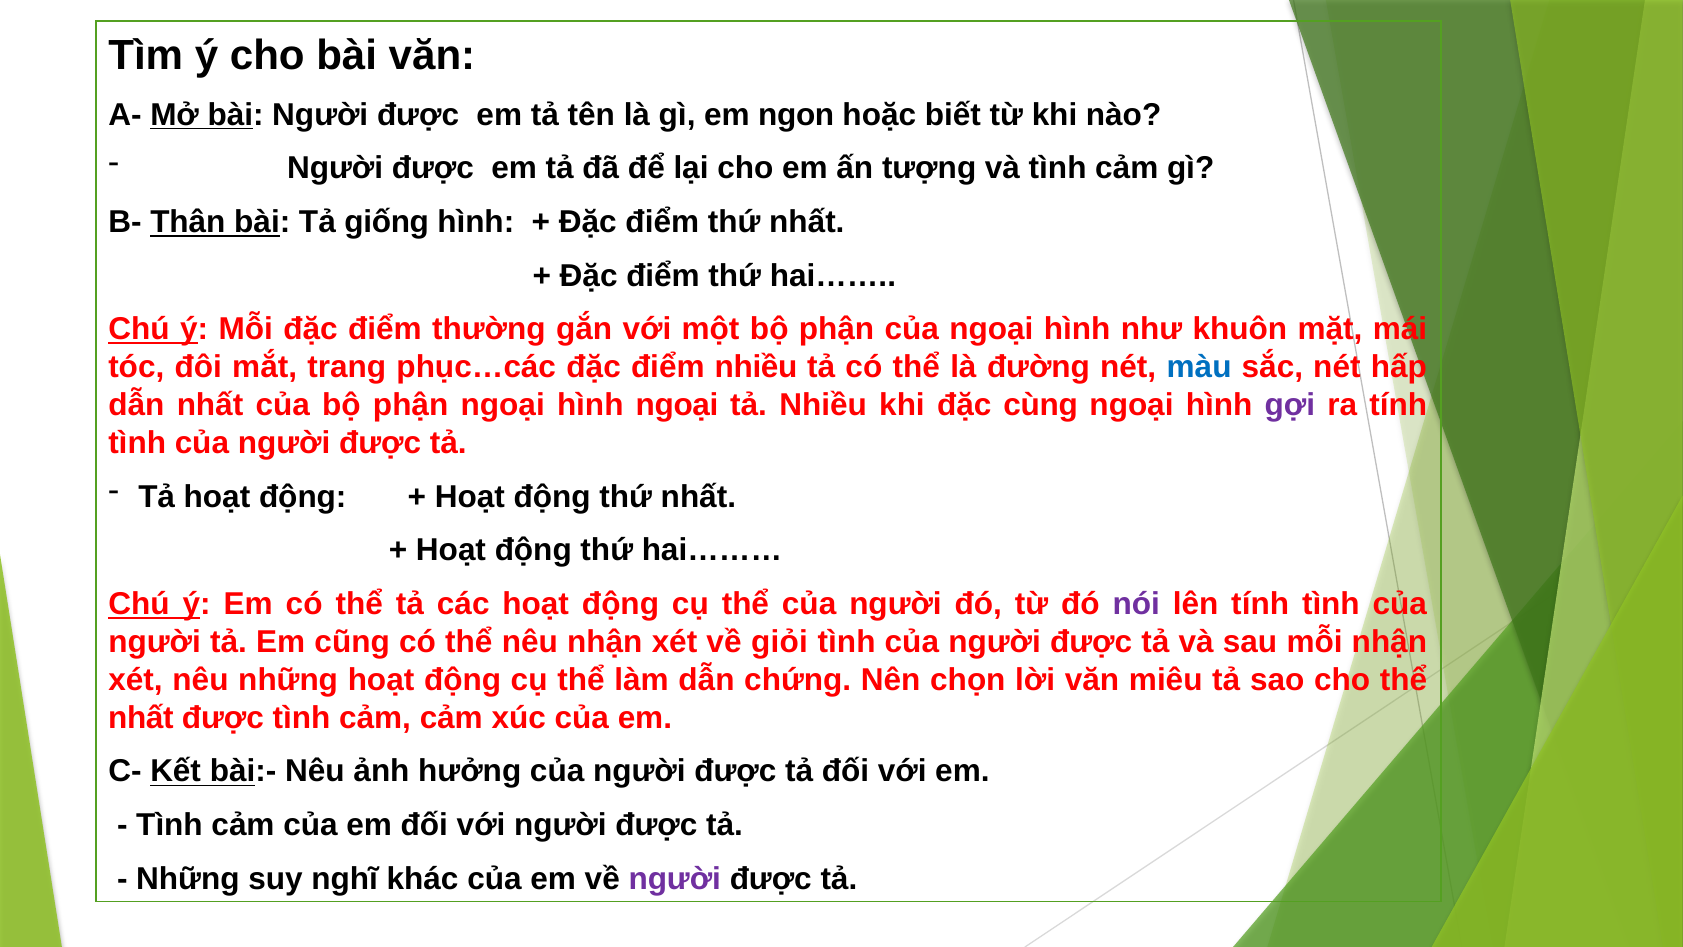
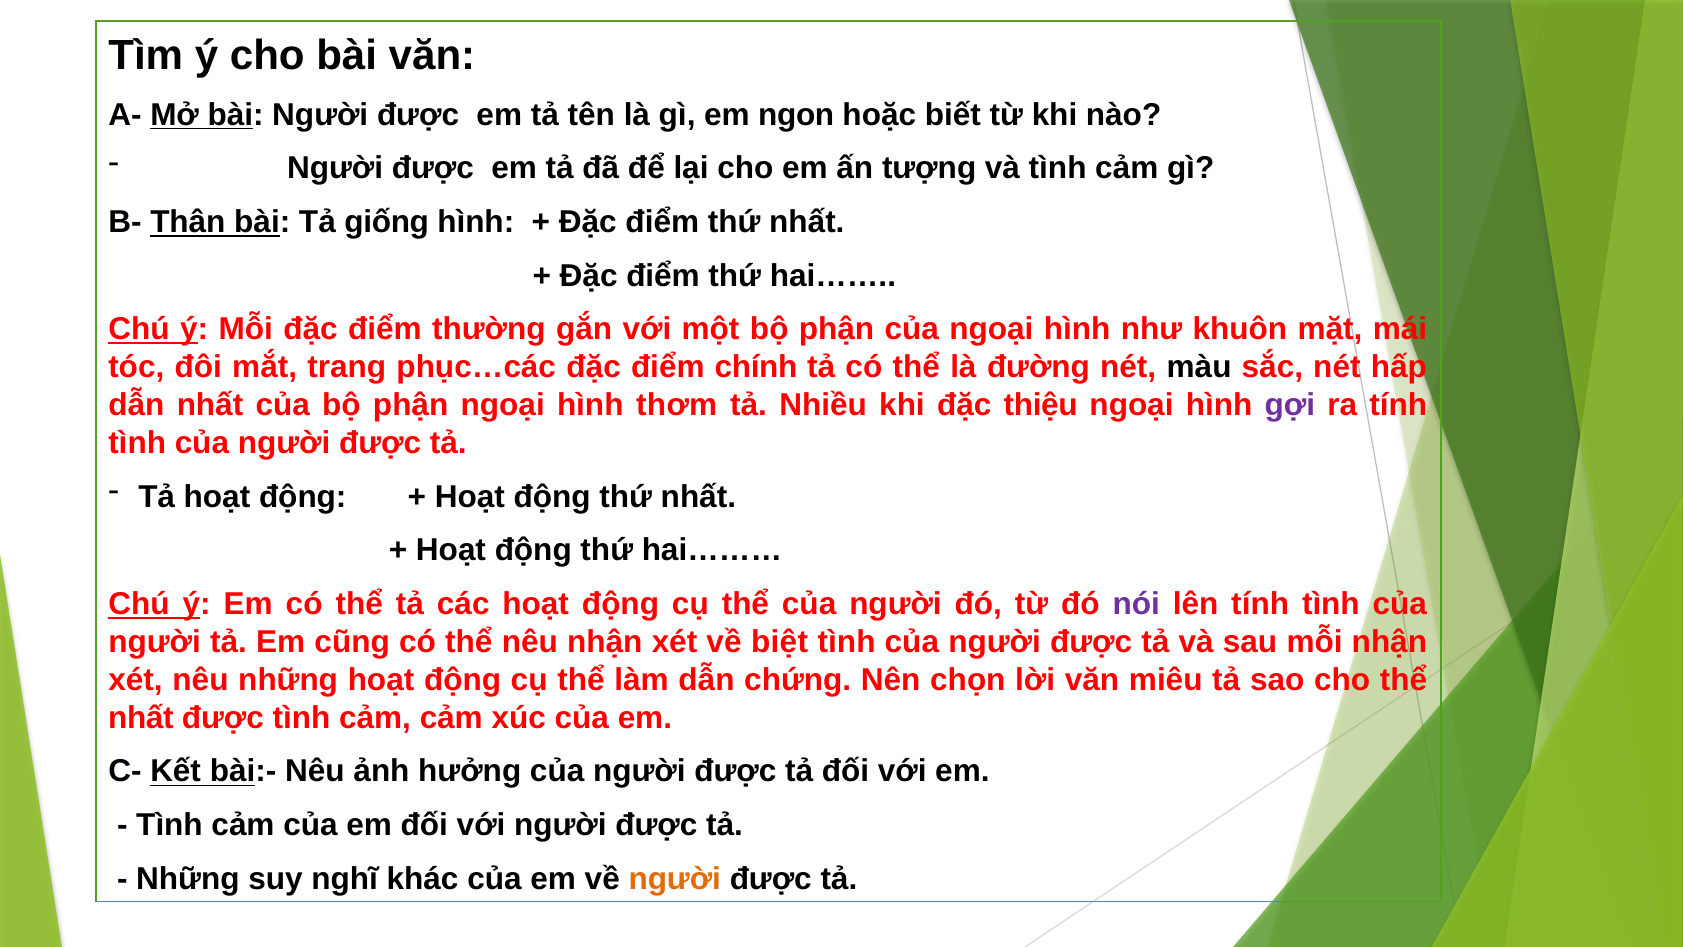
điểm nhiều: nhiều -> chính (756, 367)
màu colour: blue -> black (1199, 367)
hình ngoại: ngoại -> thơm (677, 405)
cùng: cùng -> thiệu (1041, 405)
giỏi: giỏi -> biệt (780, 642)
người colour: purple -> orange (675, 879)
